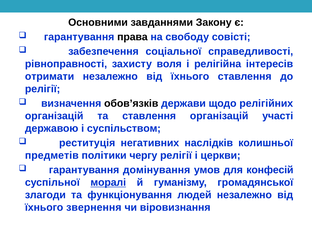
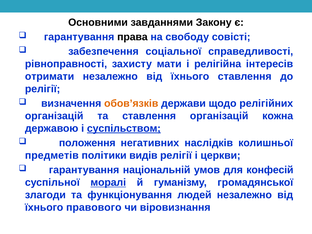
воля: воля -> мати (169, 64)
обов’язків colour: black -> orange (131, 103)
участі: участі -> кожна (278, 116)
суспільством underline: none -> present (124, 128)
реституція: реституція -> положення (87, 143)
чергу: чергу -> видів (143, 155)
домінування: домінування -> національній (157, 170)
звернення: звернення -> правового (94, 207)
